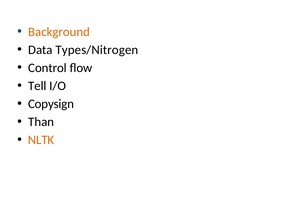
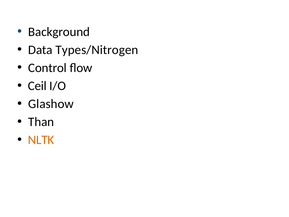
Background colour: orange -> black (59, 32)
Tell: Tell -> Ceil (37, 86)
Copysign: Copysign -> Glashow (51, 104)
